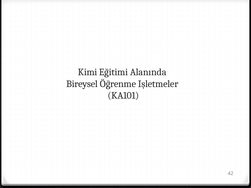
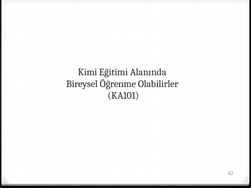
Işletmeler: Işletmeler -> Olabilirler (158, 84)
